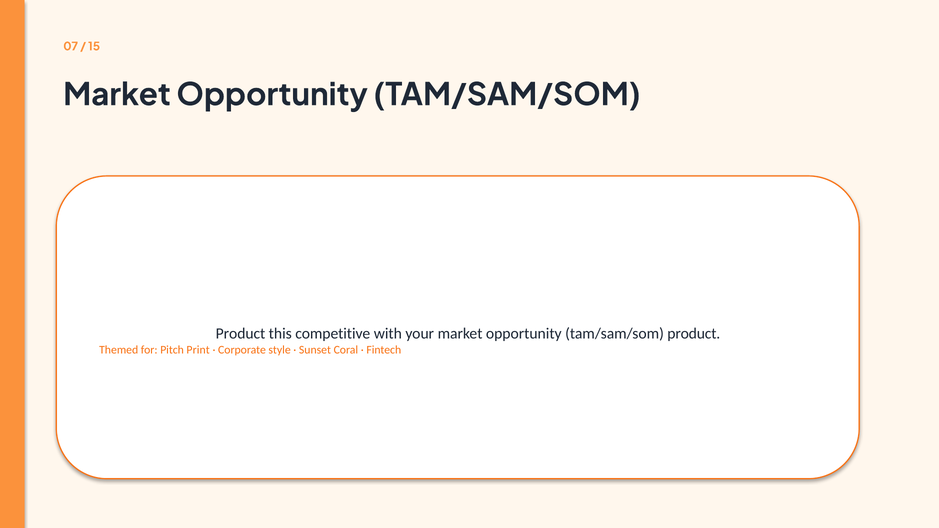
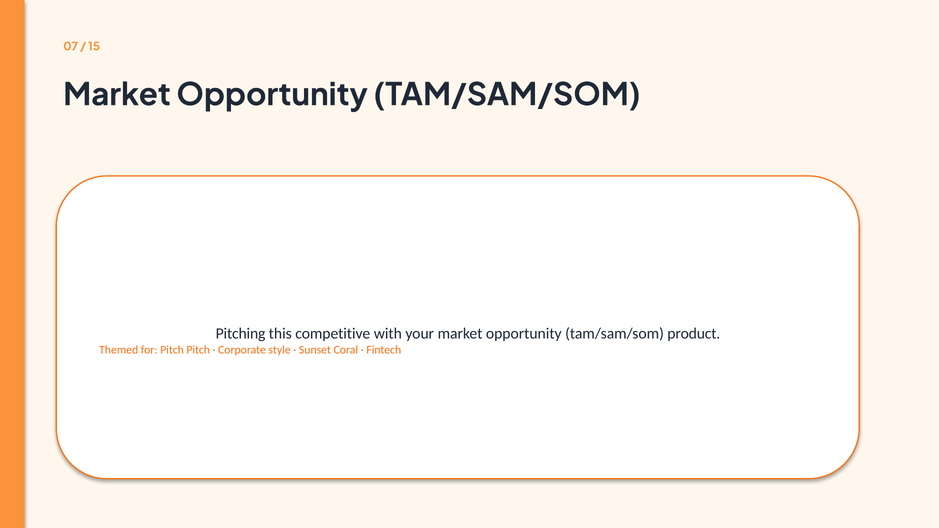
Product: Product -> Pitching (241, 334)
Pitch Print: Print -> Pitch (198, 350)
